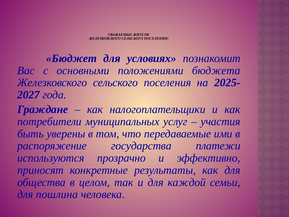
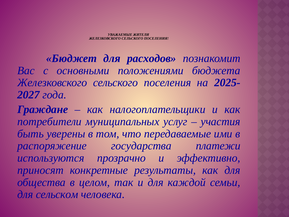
условиях: условиях -> расходов (152, 58)
пошлина: пошлина -> сельском (57, 194)
